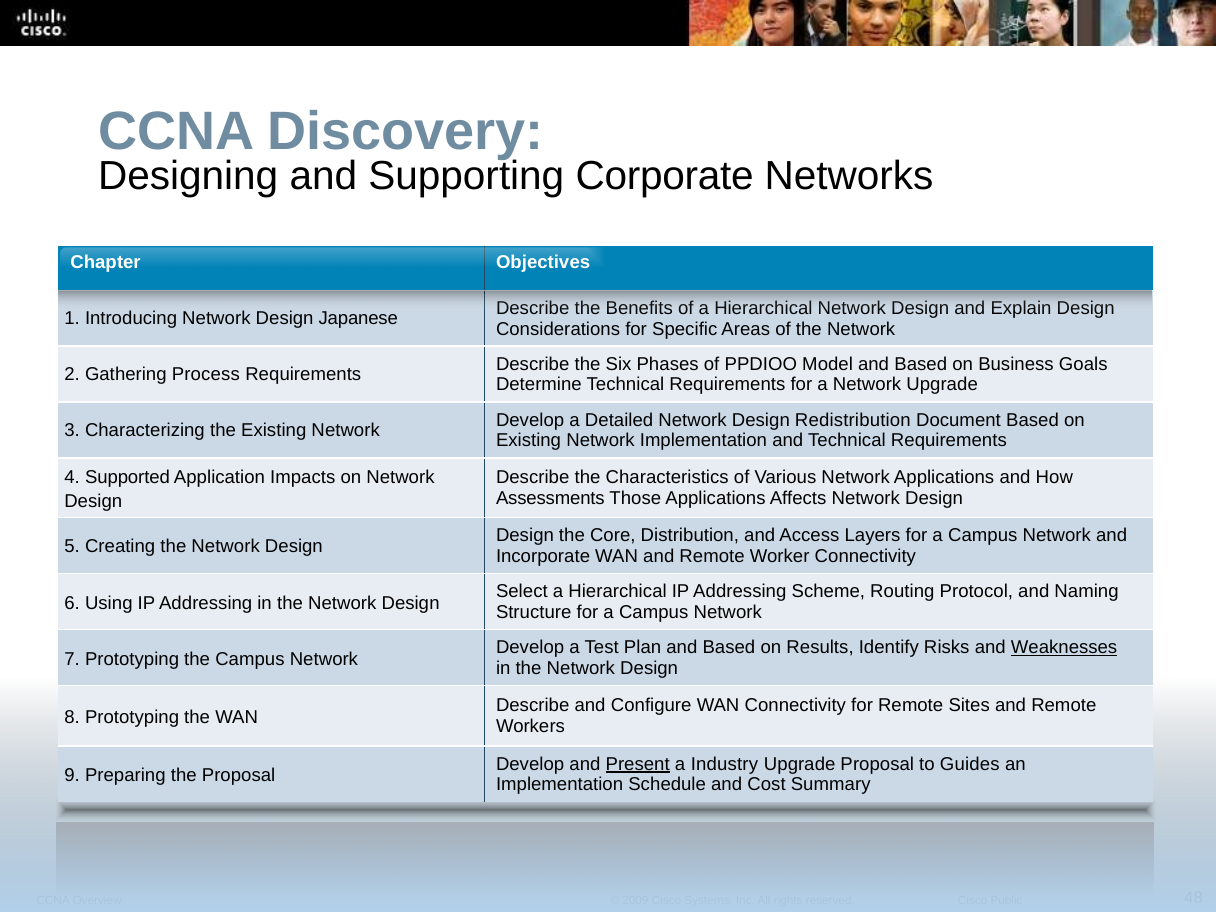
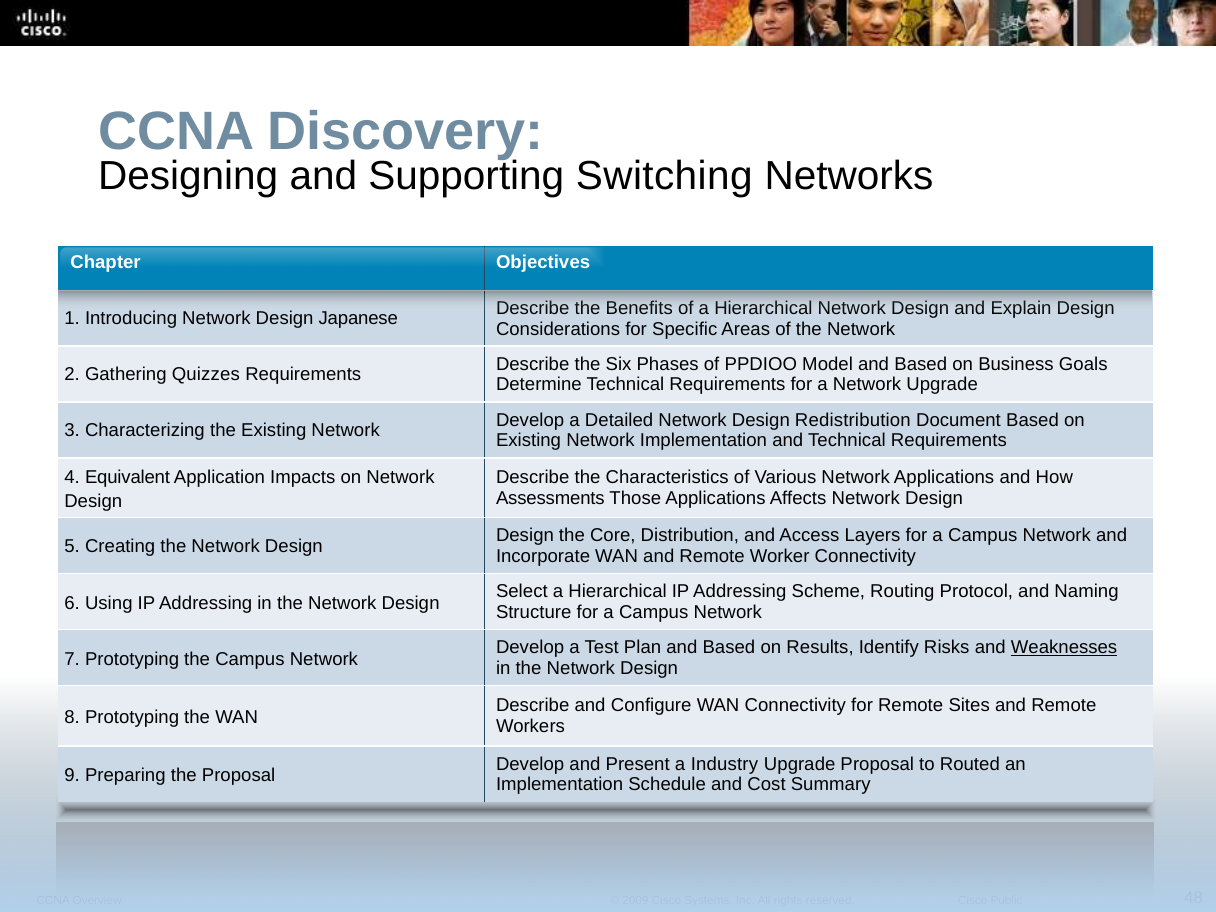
Corporate: Corporate -> Switching (664, 177)
Process: Process -> Quizzes (206, 374)
Supported: Supported -> Equivalent (128, 478)
Present underline: present -> none (638, 764)
Guides: Guides -> Routed (970, 764)
